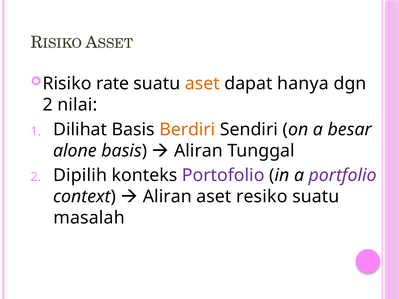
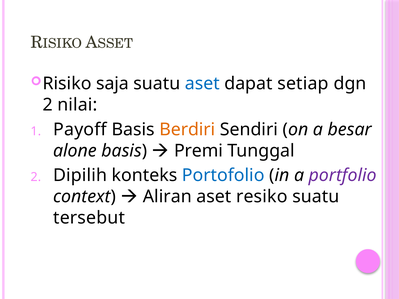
rate: rate -> saja (113, 84)
aset colour: orange -> blue (202, 84)
hanya: hanya -> setiap (303, 84)
Dilihat: Dilihat -> Payoff (80, 130)
Aliran: Aliran -> Premi (198, 151)
Portofolio colour: purple -> blue (223, 175)
masalah: masalah -> tersebut (89, 218)
